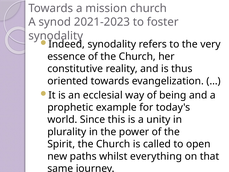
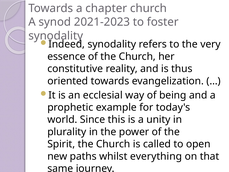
mission: mission -> chapter (106, 8)
